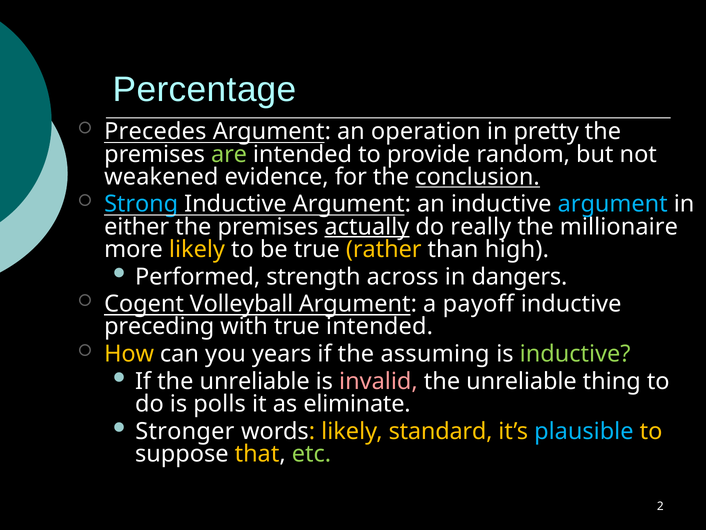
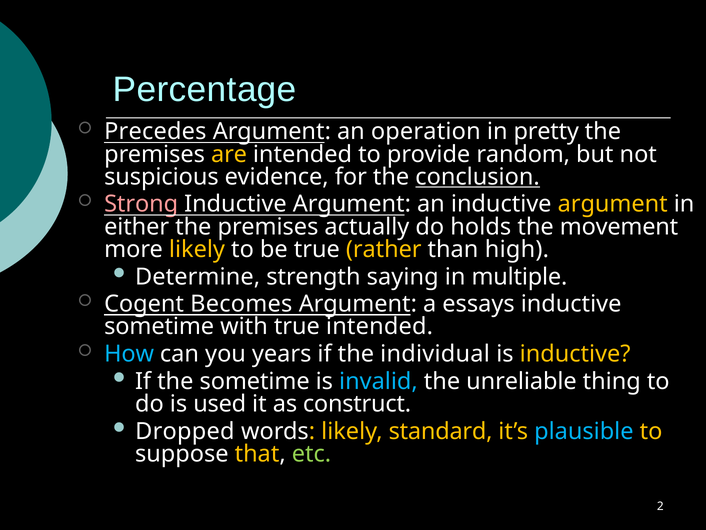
are colour: light green -> yellow (229, 154)
weakened: weakened -> suspicious (161, 177)
Strong colour: light blue -> pink (141, 204)
argument colour: light blue -> yellow (613, 204)
actually underline: present -> none (367, 227)
really: really -> holds (481, 227)
millionaire: millionaire -> movement (619, 227)
Performed: Performed -> Determine (198, 276)
across: across -> saying (403, 276)
dangers: dangers -> multiple (519, 276)
Volleyball: Volleyball -> Becomes (241, 304)
payoff: payoff -> essays (479, 304)
preceding: preceding -> sometime (159, 326)
How colour: yellow -> light blue (129, 354)
assuming: assuming -> individual (435, 354)
inductive colour: light green -> yellow (575, 354)
If the unreliable: unreliable -> sometime (255, 381)
invalid colour: pink -> light blue (378, 381)
polls: polls -> used (220, 404)
eliminate: eliminate -> construct (357, 404)
Stronger: Stronger -> Dropped (185, 431)
